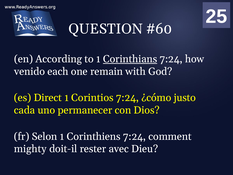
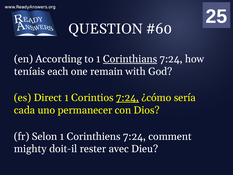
venido: venido -> teníais (29, 71)
7:24 underline: none -> present (127, 98)
justo: justo -> sería (185, 98)
